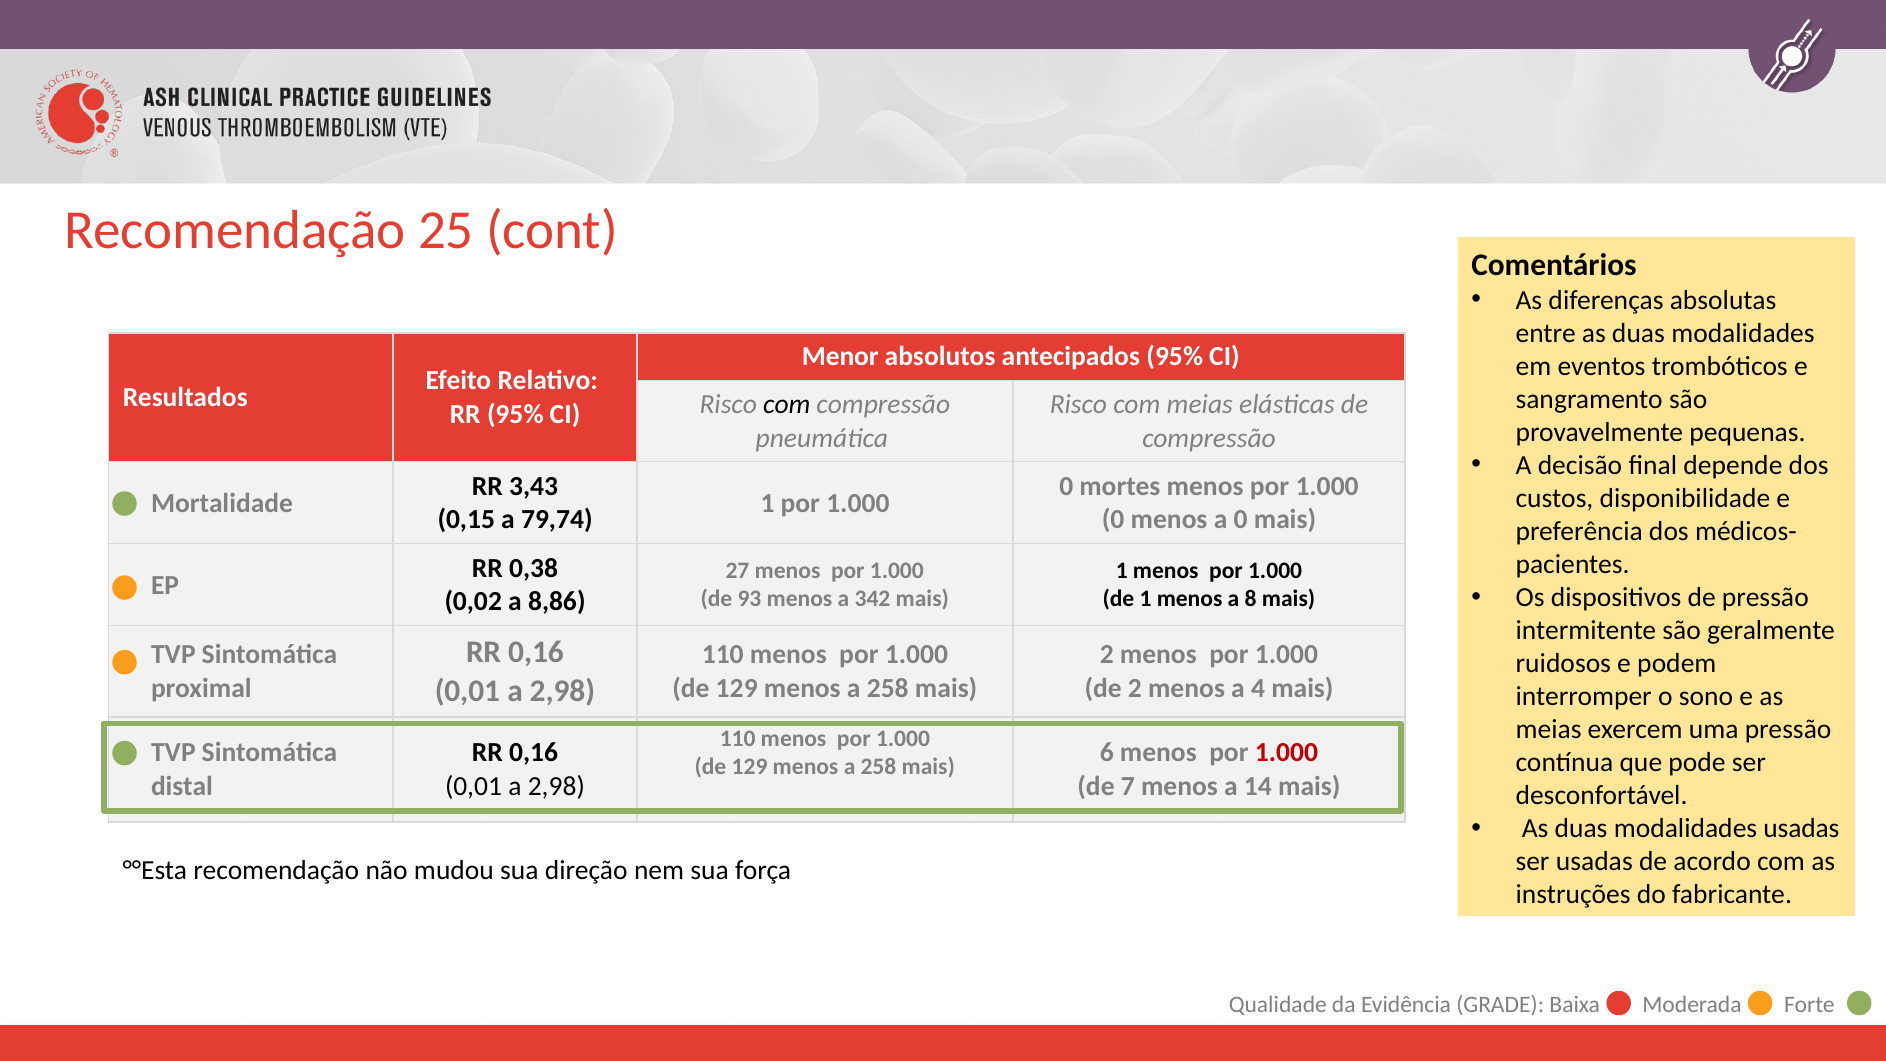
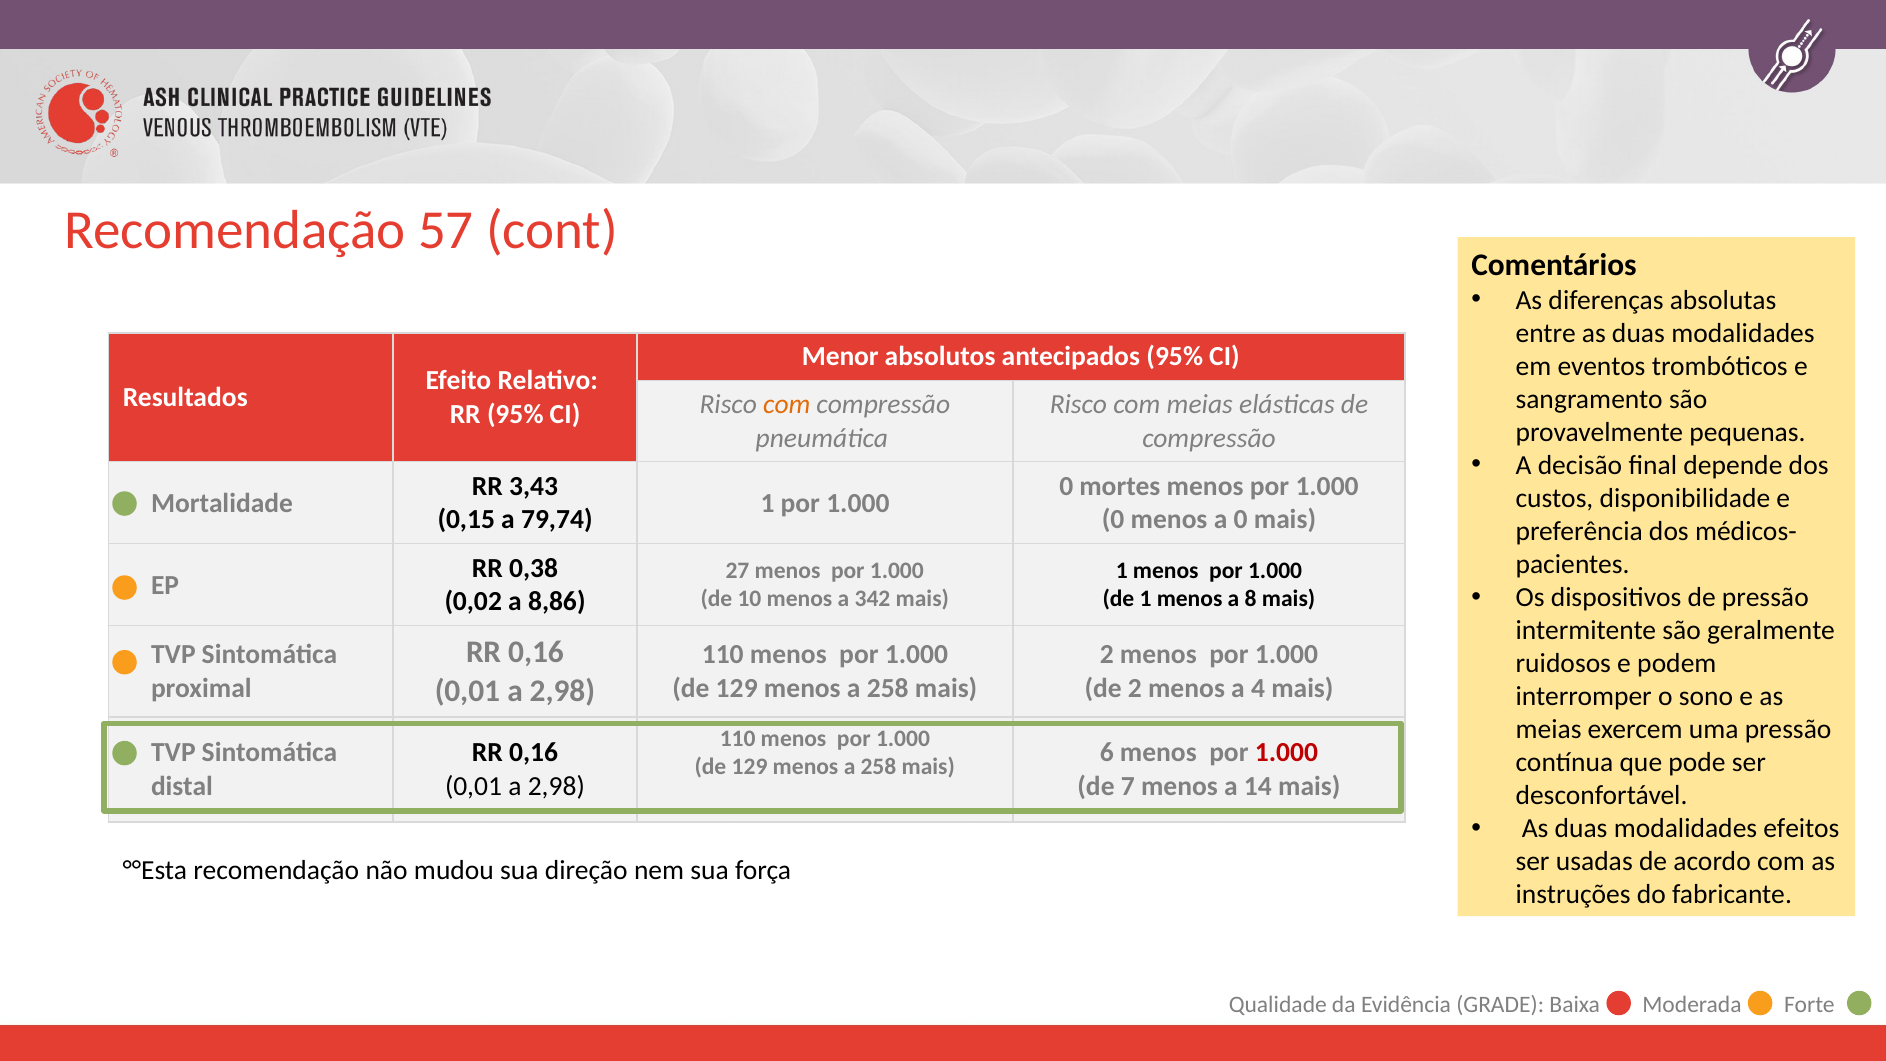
25: 25 -> 57 (446, 230)
com colour: black -> orange (787, 405)
93: 93 -> 10 (749, 599)
modalidades usadas: usadas -> efeitos (1801, 828)
